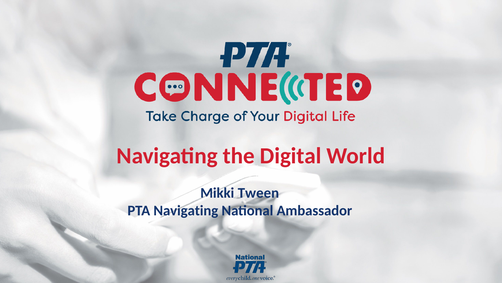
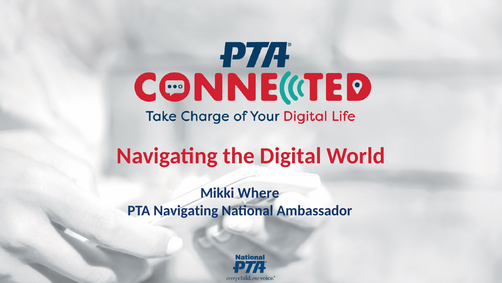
Tween: Tween -> Where (258, 192)
